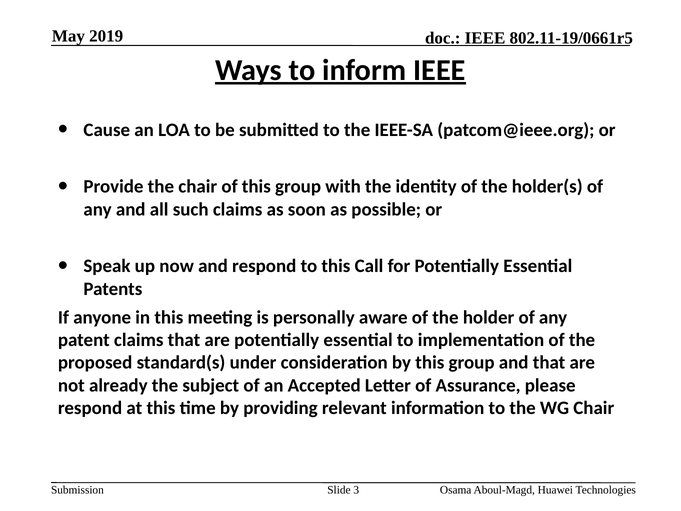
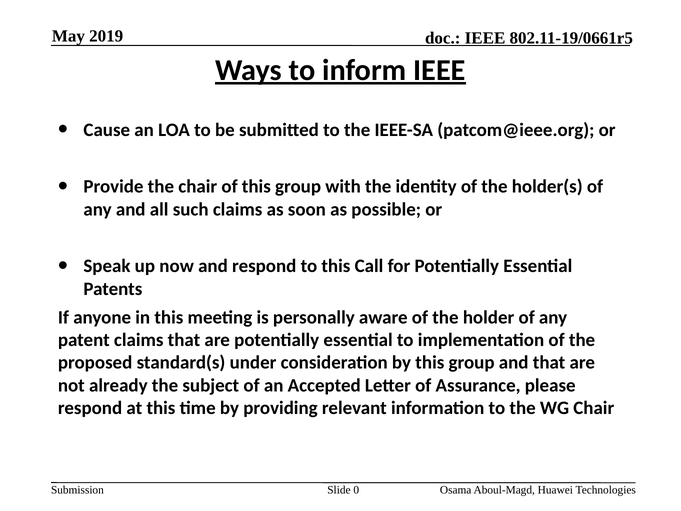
3: 3 -> 0 (356, 490)
